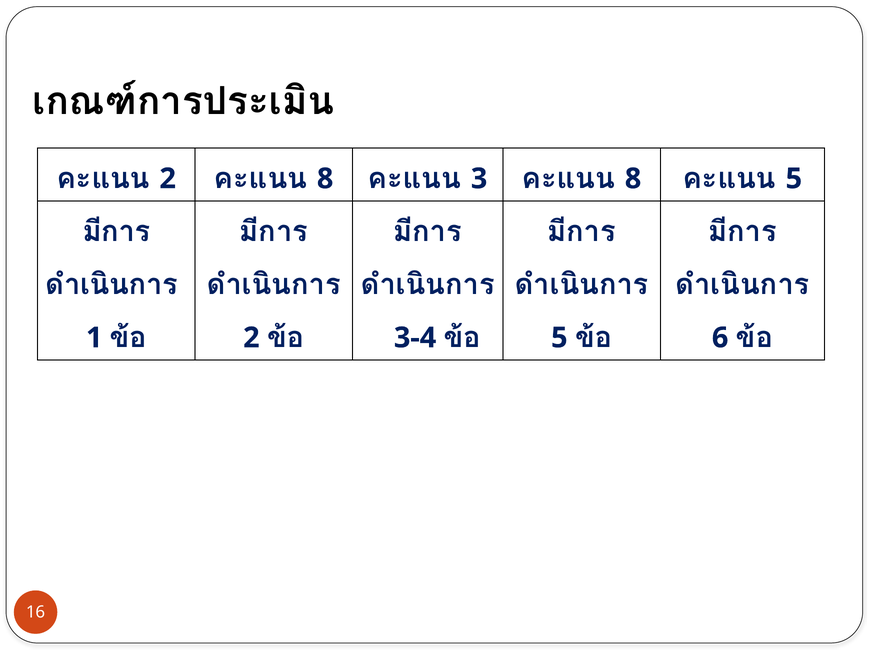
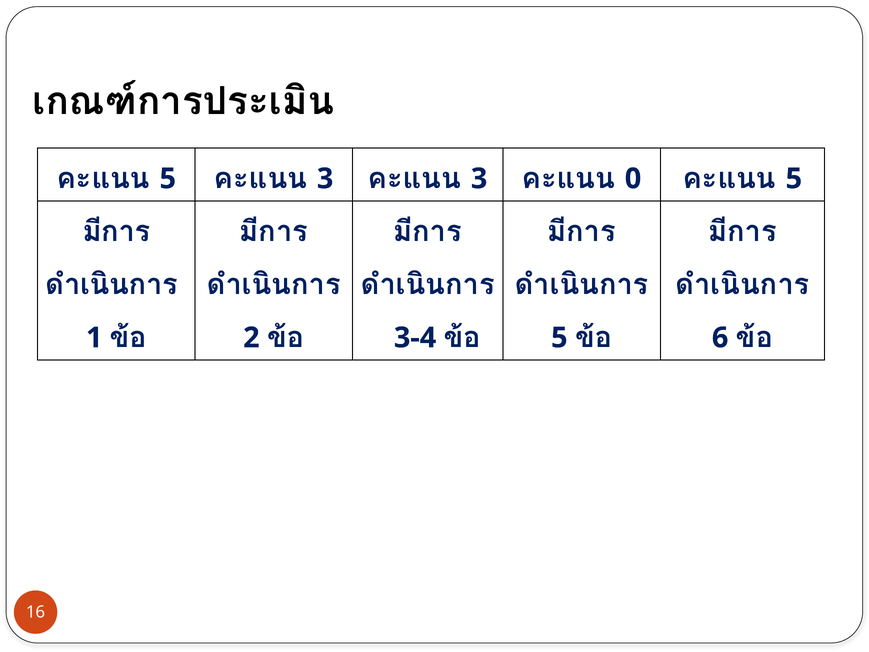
2: 2 -> 5 (168, 179)
8: 8 -> 3 (325, 179)
8: 8 -> 0 (633, 179)
